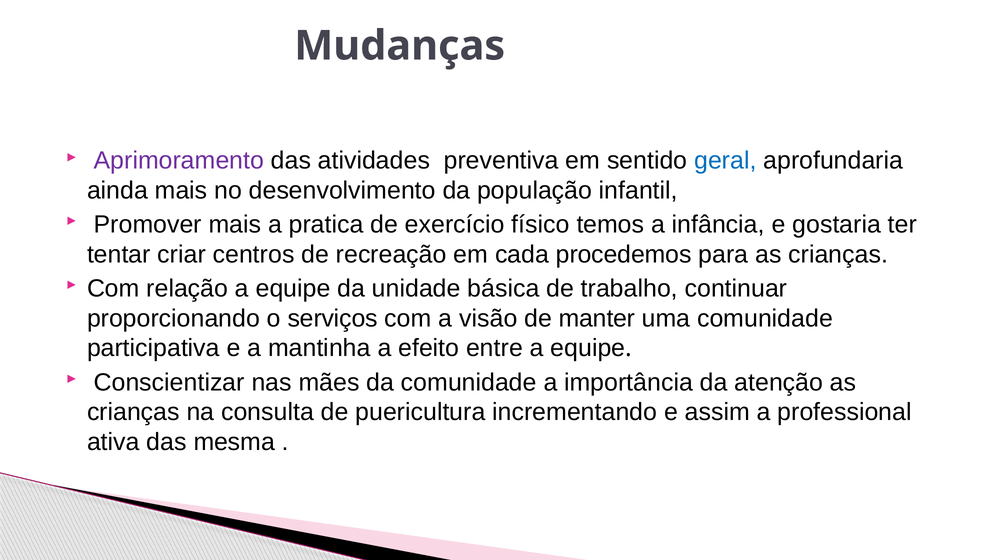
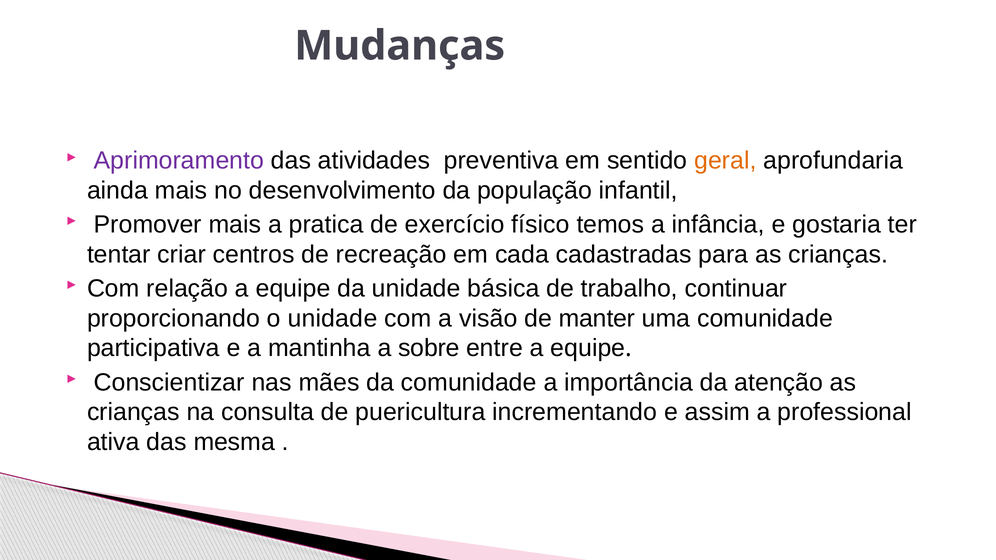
geral colour: blue -> orange (725, 161)
procedemos: procedemos -> cadastradas (624, 255)
o serviços: serviços -> unidade (333, 319)
efeito: efeito -> sobre (429, 348)
